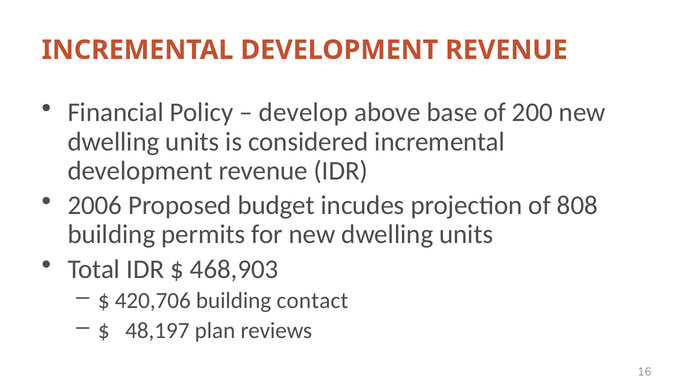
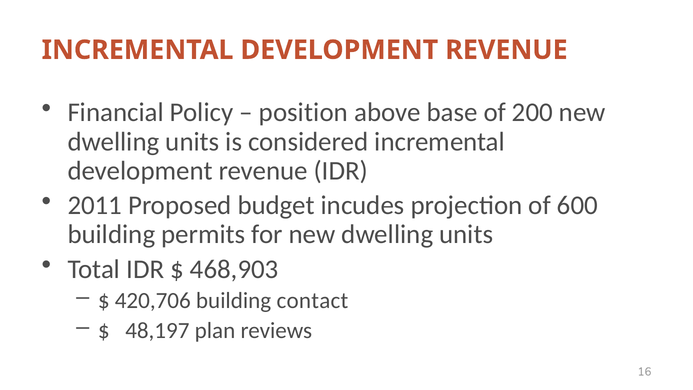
develop: develop -> position (303, 112)
2006: 2006 -> 2011 (95, 205)
808: 808 -> 600 (577, 205)
